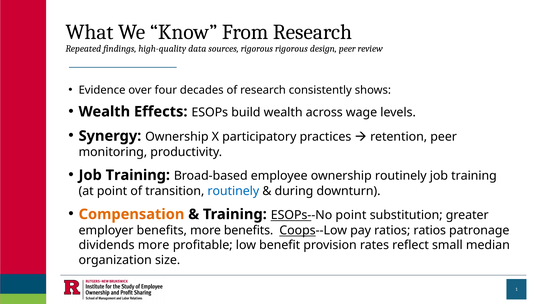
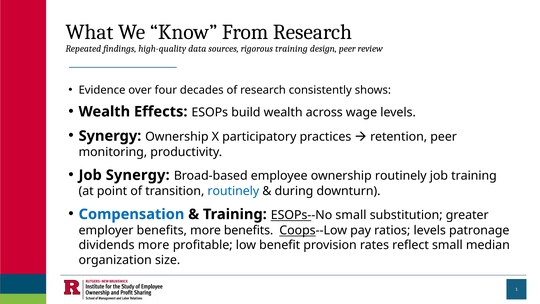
rigorous rigorous: rigorous -> training (291, 49)
Training: Training -> Synergy (138, 175)
Compensation colour: orange -> blue (131, 214)
ESOPs--No point: point -> small (351, 215)
ratios ratios: ratios -> levels (430, 230)
